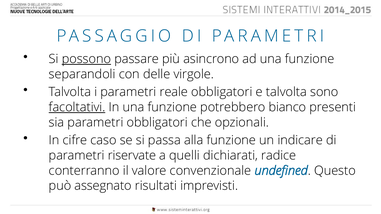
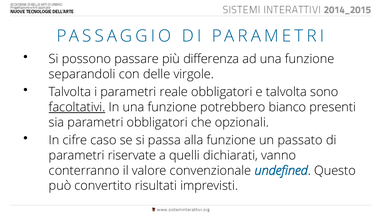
possono underline: present -> none (86, 59)
asincrono: asincrono -> differenza (211, 59)
indicare: indicare -> passato (300, 140)
radice: radice -> vanno (279, 156)
assegnato: assegnato -> convertito (103, 186)
